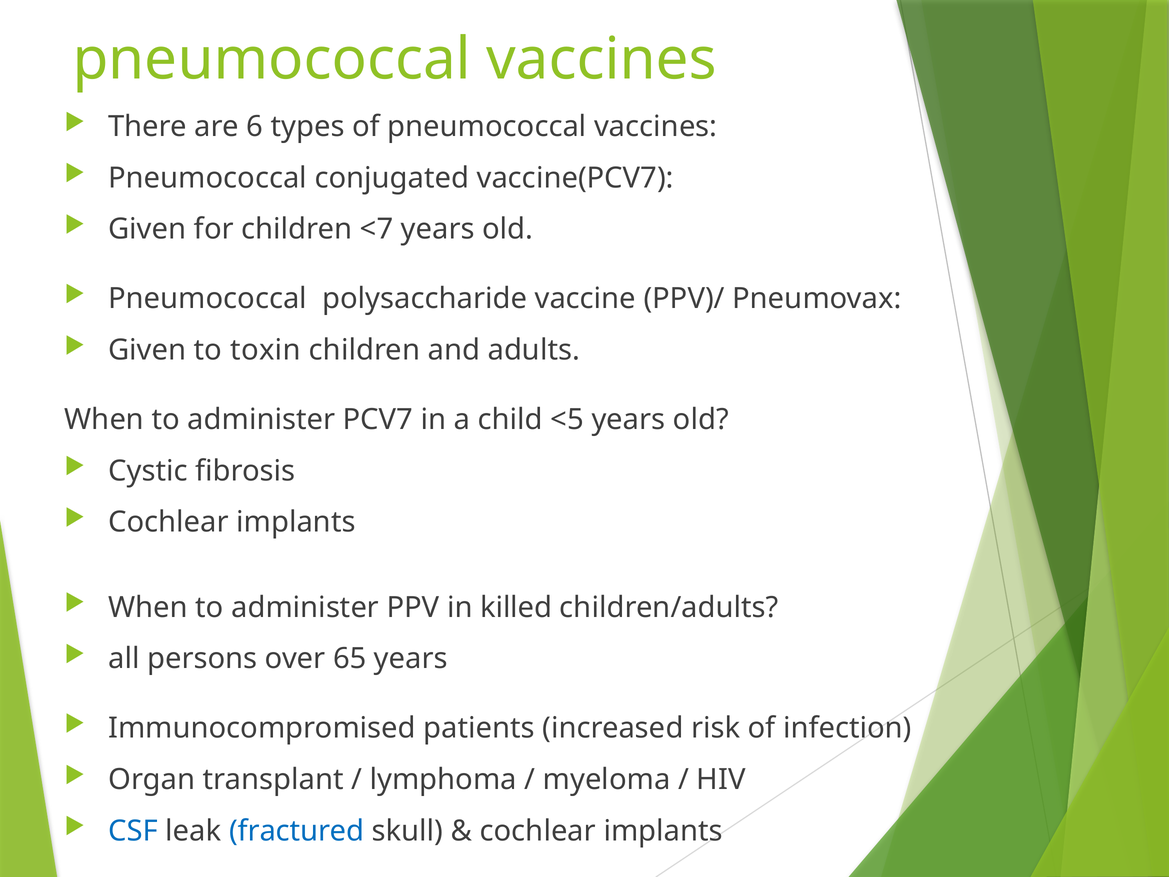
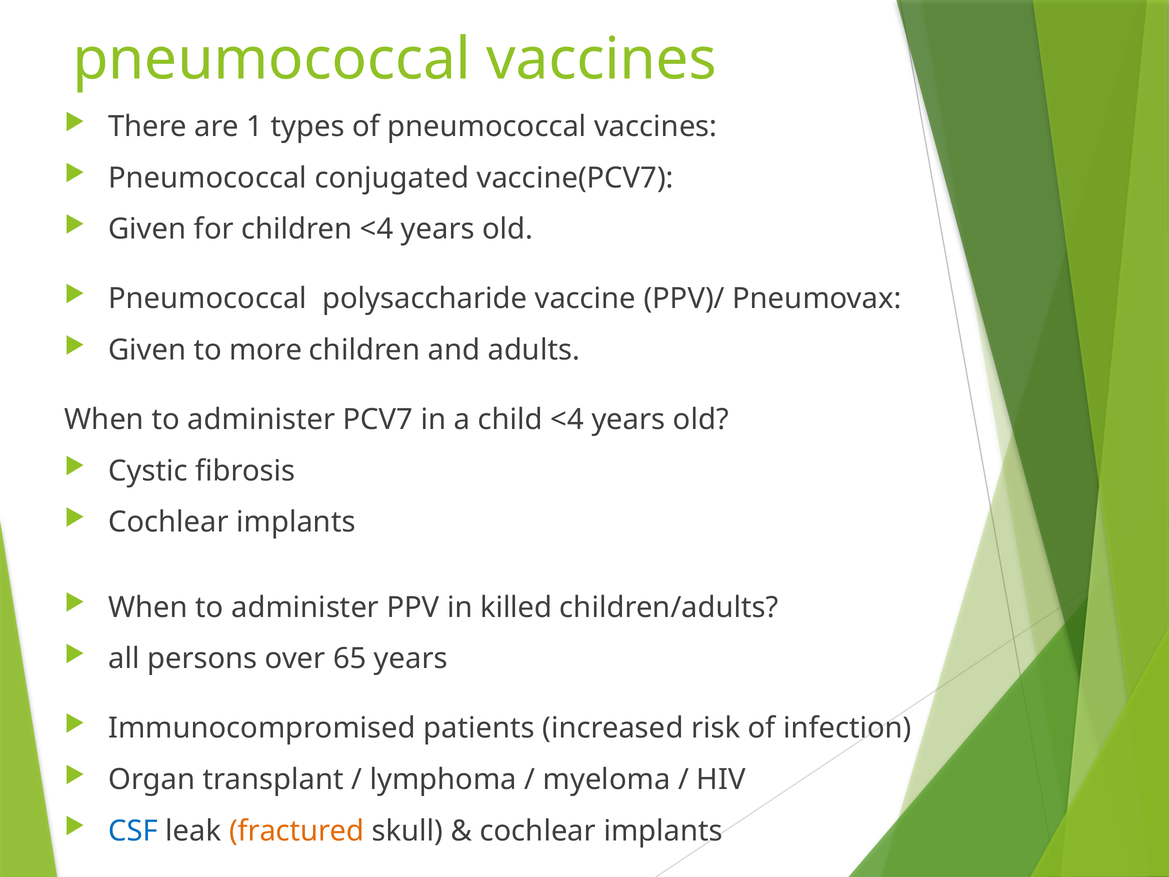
6: 6 -> 1 (255, 126)
children <7: <7 -> <4 (377, 229)
toxin: toxin -> more (266, 350)
child <5: <5 -> <4 (567, 419)
fractured colour: blue -> orange (297, 831)
